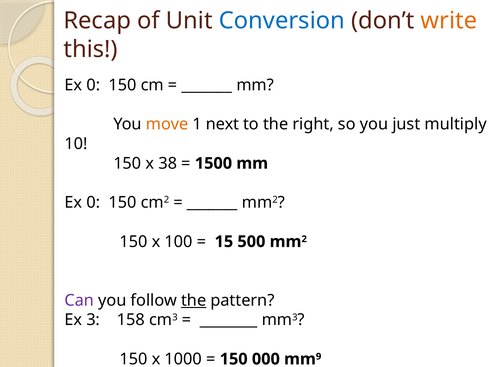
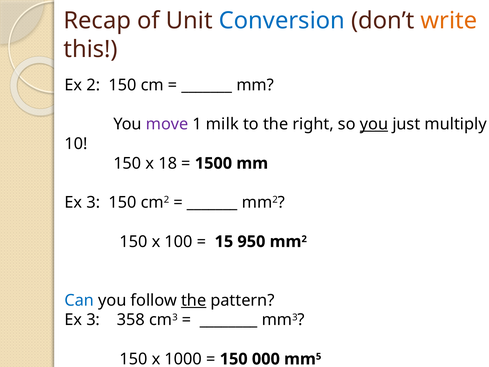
0: 0 -> 2 (93, 85)
move colour: orange -> purple (167, 124)
next: next -> milk (222, 124)
you underline: none -> present (374, 124)
38: 38 -> 18 (168, 163)
0: 0 -> 3 (93, 202)
500: 500 -> 950 (251, 241)
Can colour: purple -> blue (79, 300)
158: 158 -> 358 (131, 320)
9: 9 -> 5 (319, 356)
